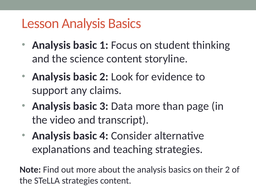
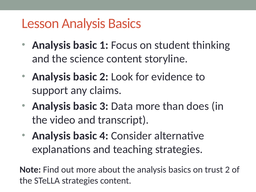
page: page -> does (198, 106)
their: their -> trust (214, 170)
